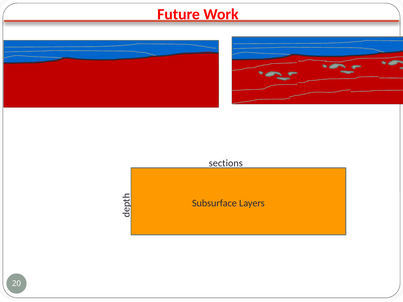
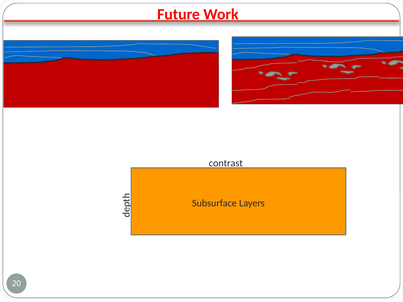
sections: sections -> contrast (226, 163)
